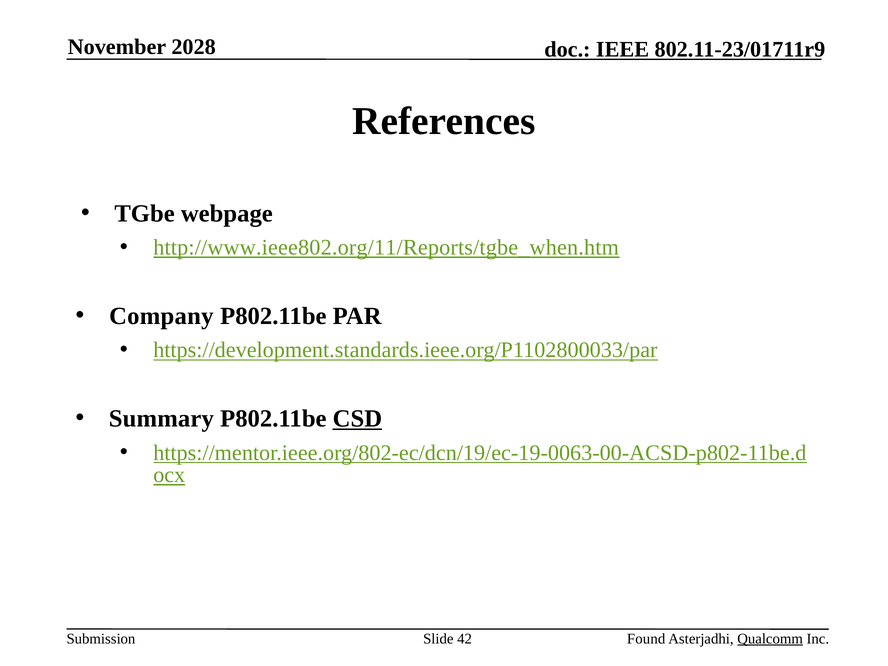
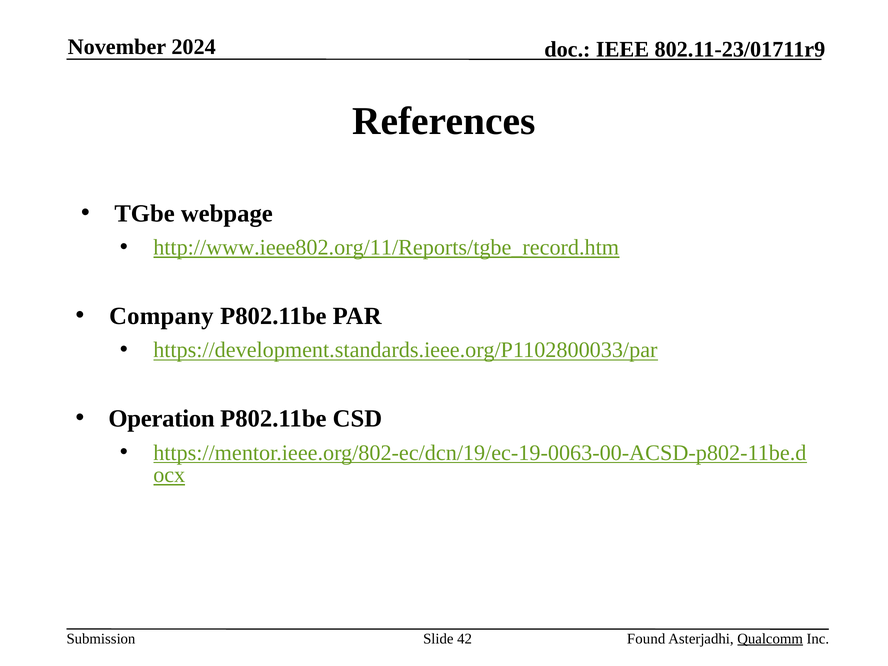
2028: 2028 -> 2024 (194, 47)
http://www.ieee802.org/11/Reports/tgbe_when.htm: http://www.ieee802.org/11/Reports/tgbe_when.htm -> http://www.ieee802.org/11/Reports/tgbe_record.htm (386, 248)
Summary: Summary -> Operation (162, 419)
CSD underline: present -> none (357, 419)
